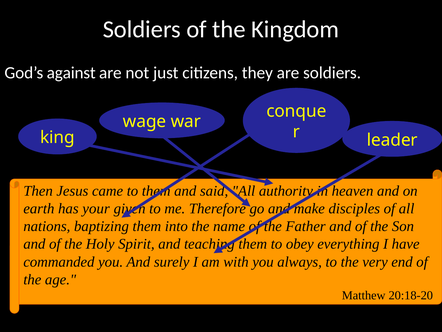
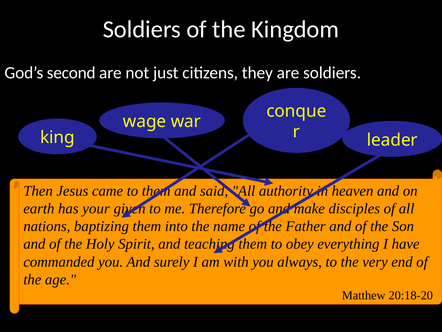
against: against -> second (71, 73)
